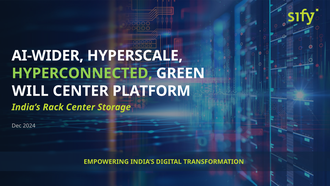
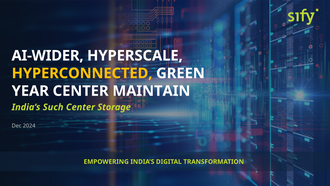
HYPERCONNECTED colour: light green -> yellow (82, 73)
WILL: WILL -> YEAR (30, 91)
PLATFORM: PLATFORM -> MAINTAIN (151, 91)
Rack: Rack -> Such (53, 107)
